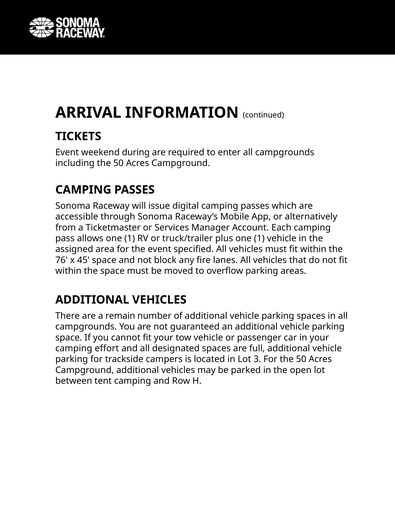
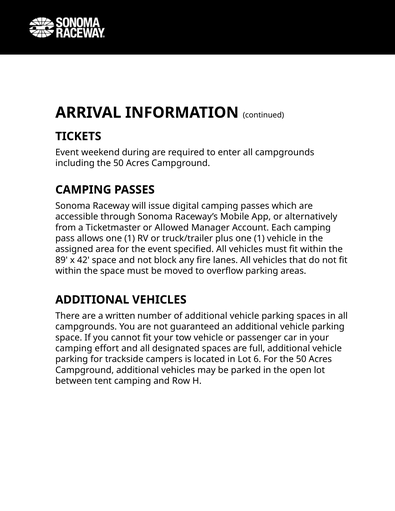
Services: Services -> Allowed (172, 228)
76: 76 -> 89 (61, 260)
45: 45 -> 42 (83, 260)
remain: remain -> written (120, 316)
3: 3 -> 6 (257, 359)
